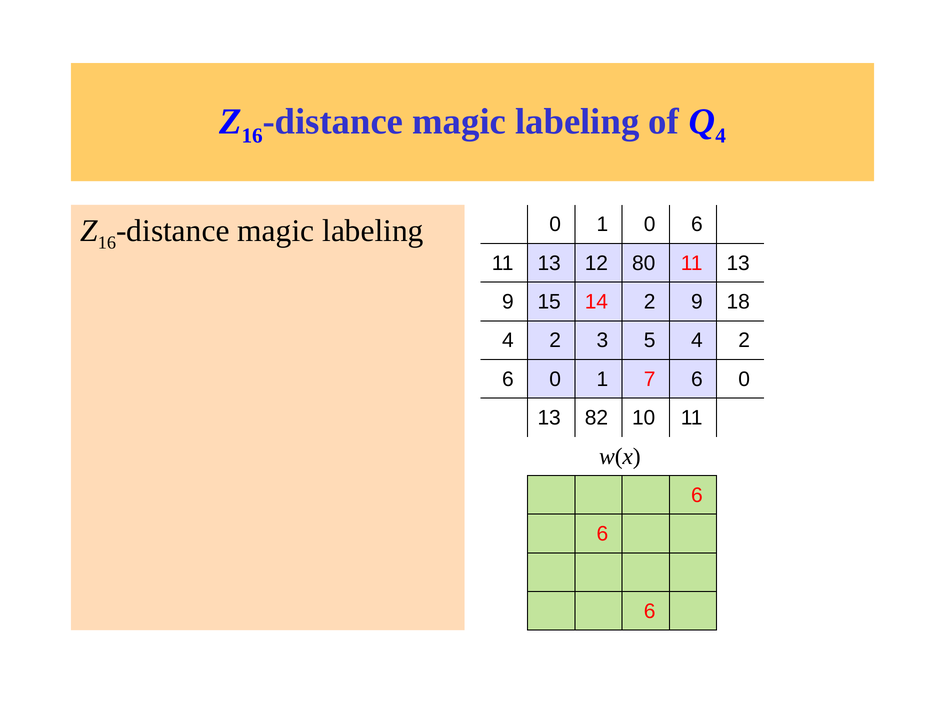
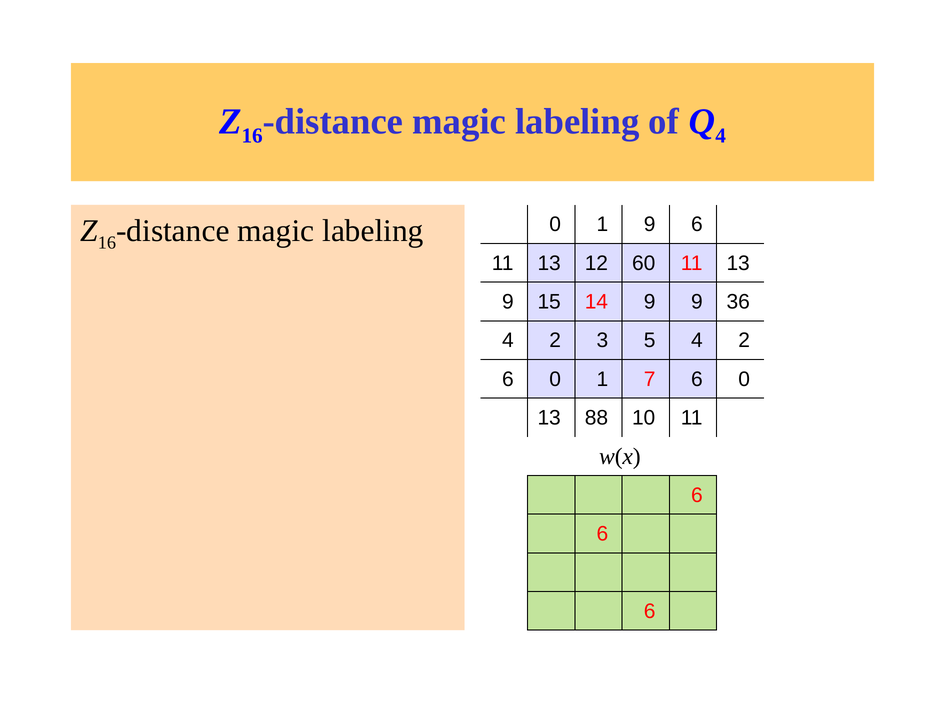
1 0: 0 -> 9 (650, 224)
80: 80 -> 60 (644, 263)
14 2: 2 -> 9 (650, 302)
18: 18 -> 36 (738, 302)
82: 82 -> 88 (596, 418)
